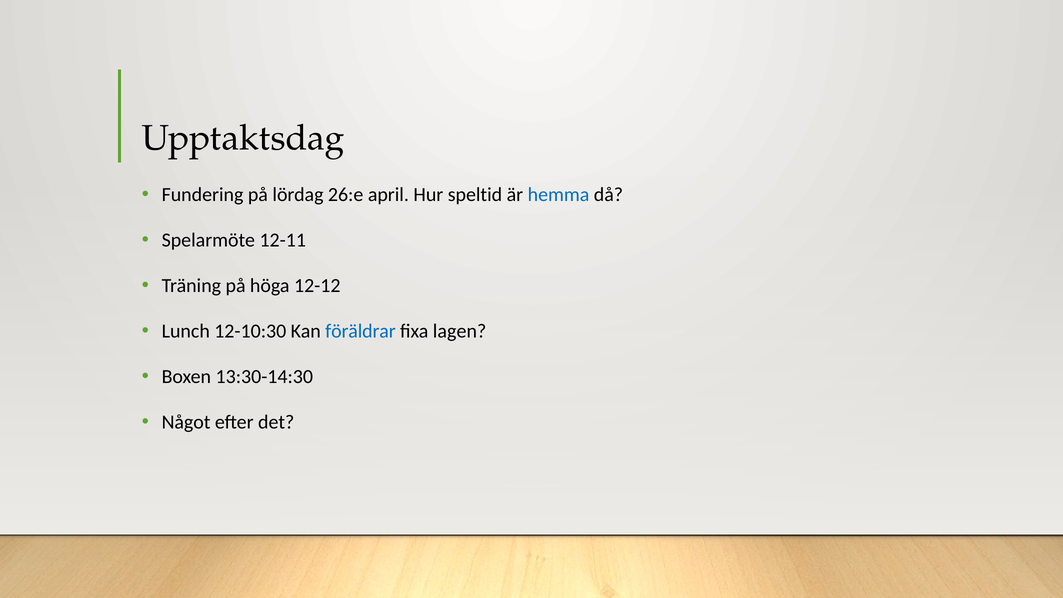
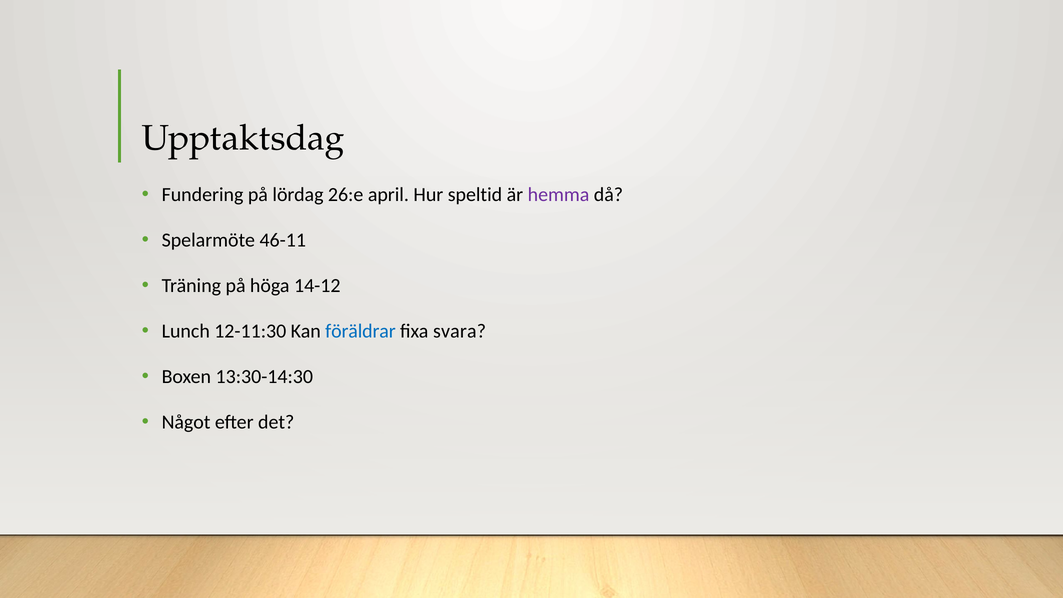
hemma colour: blue -> purple (559, 195)
12-11: 12-11 -> 46-11 (283, 240)
12-12: 12-12 -> 14-12 (317, 286)
12-10:30: 12-10:30 -> 12-11:30 (250, 331)
lagen: lagen -> svara (460, 331)
